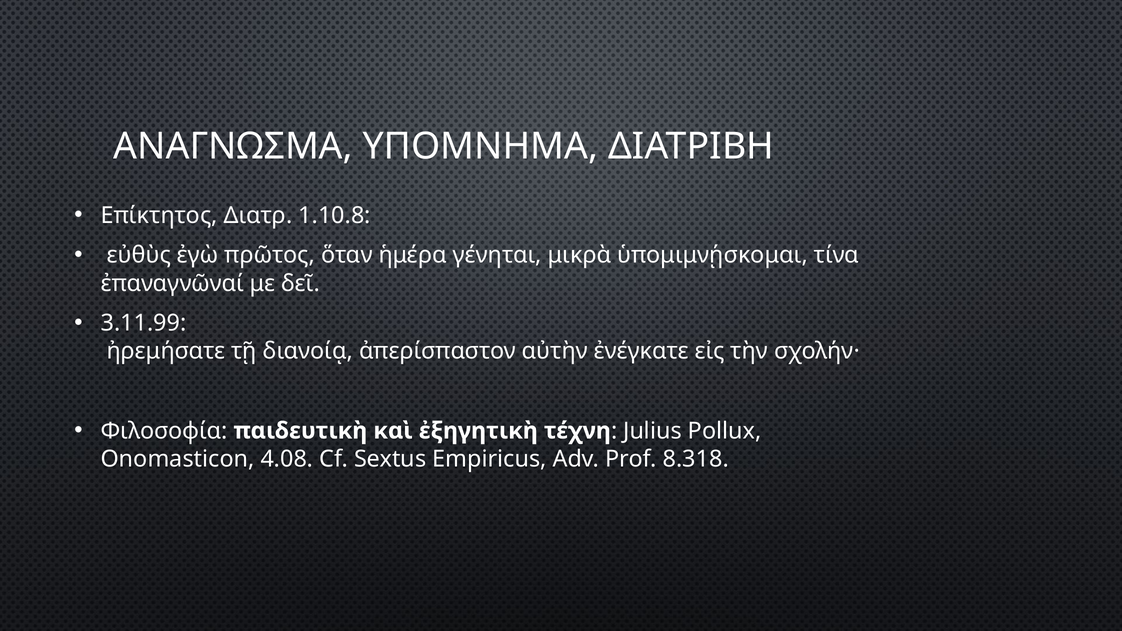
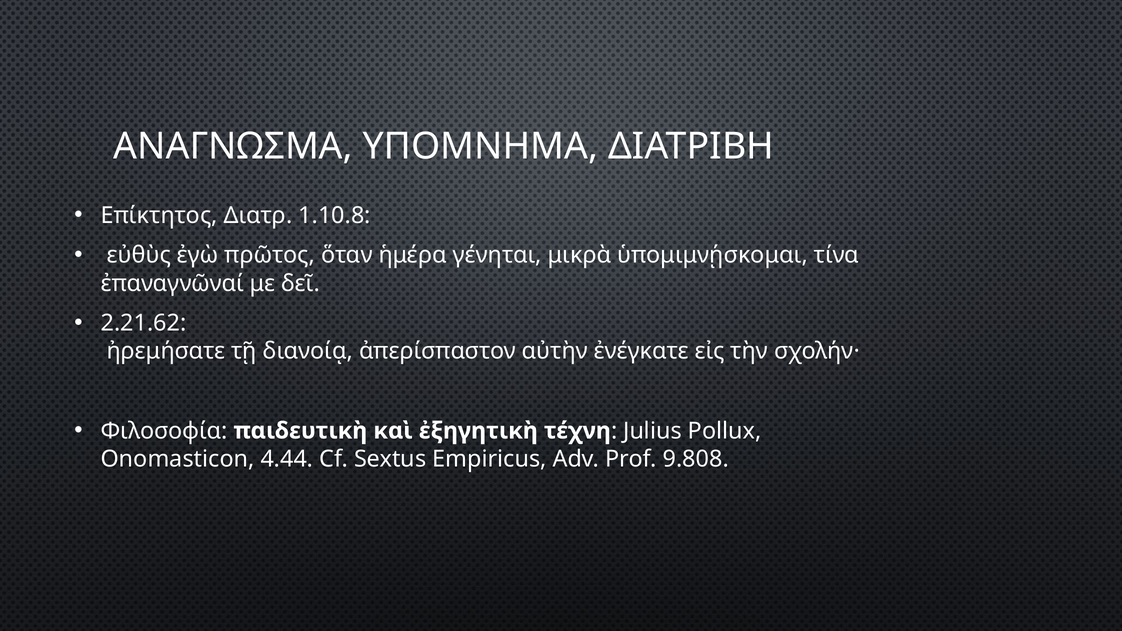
3.11.99: 3.11.99 -> 2.21.62 (144, 323)
4.08: 4.08 -> 4.44 (287, 459)
8.318: 8.318 -> 9.808 (696, 459)
